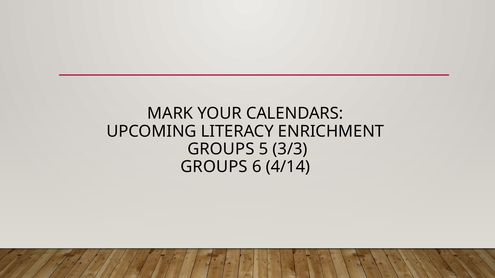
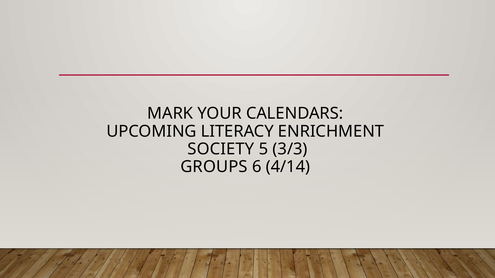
GROUPS: GROUPS -> SOCIETY (221, 149)
